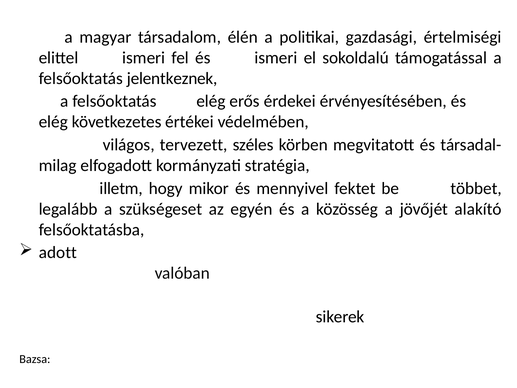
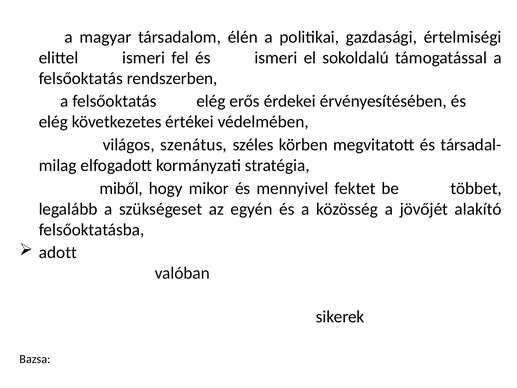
jelentkeznek: jelentkeznek -> rendszerben (172, 78)
tervezett: tervezett -> szenátus (194, 145)
illetm: illetm -> miből (121, 188)
